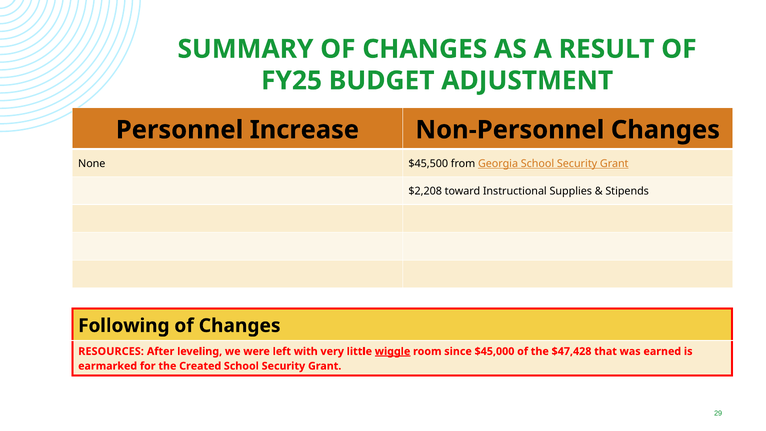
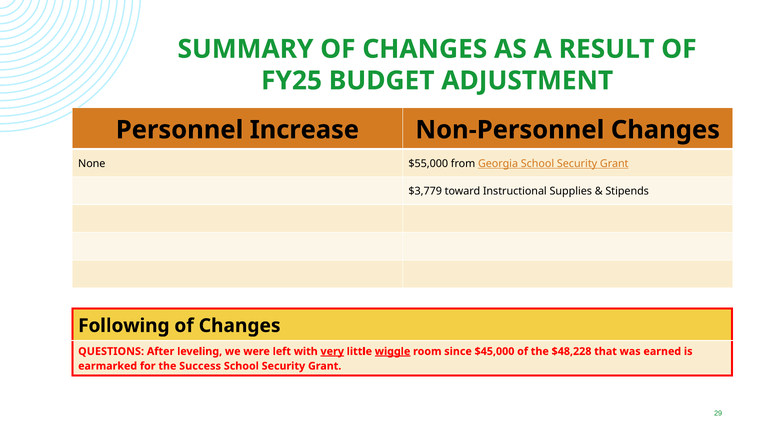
$45,500: $45,500 -> $55,000 (428, 163)
$2,208: $2,208 -> $3,779 (425, 191)
RESOURCES: RESOURCES -> QUESTIONS (111, 351)
very underline: none -> present (332, 351)
$47,428: $47,428 -> $48,228 (572, 351)
Created: Created -> Success (200, 366)
